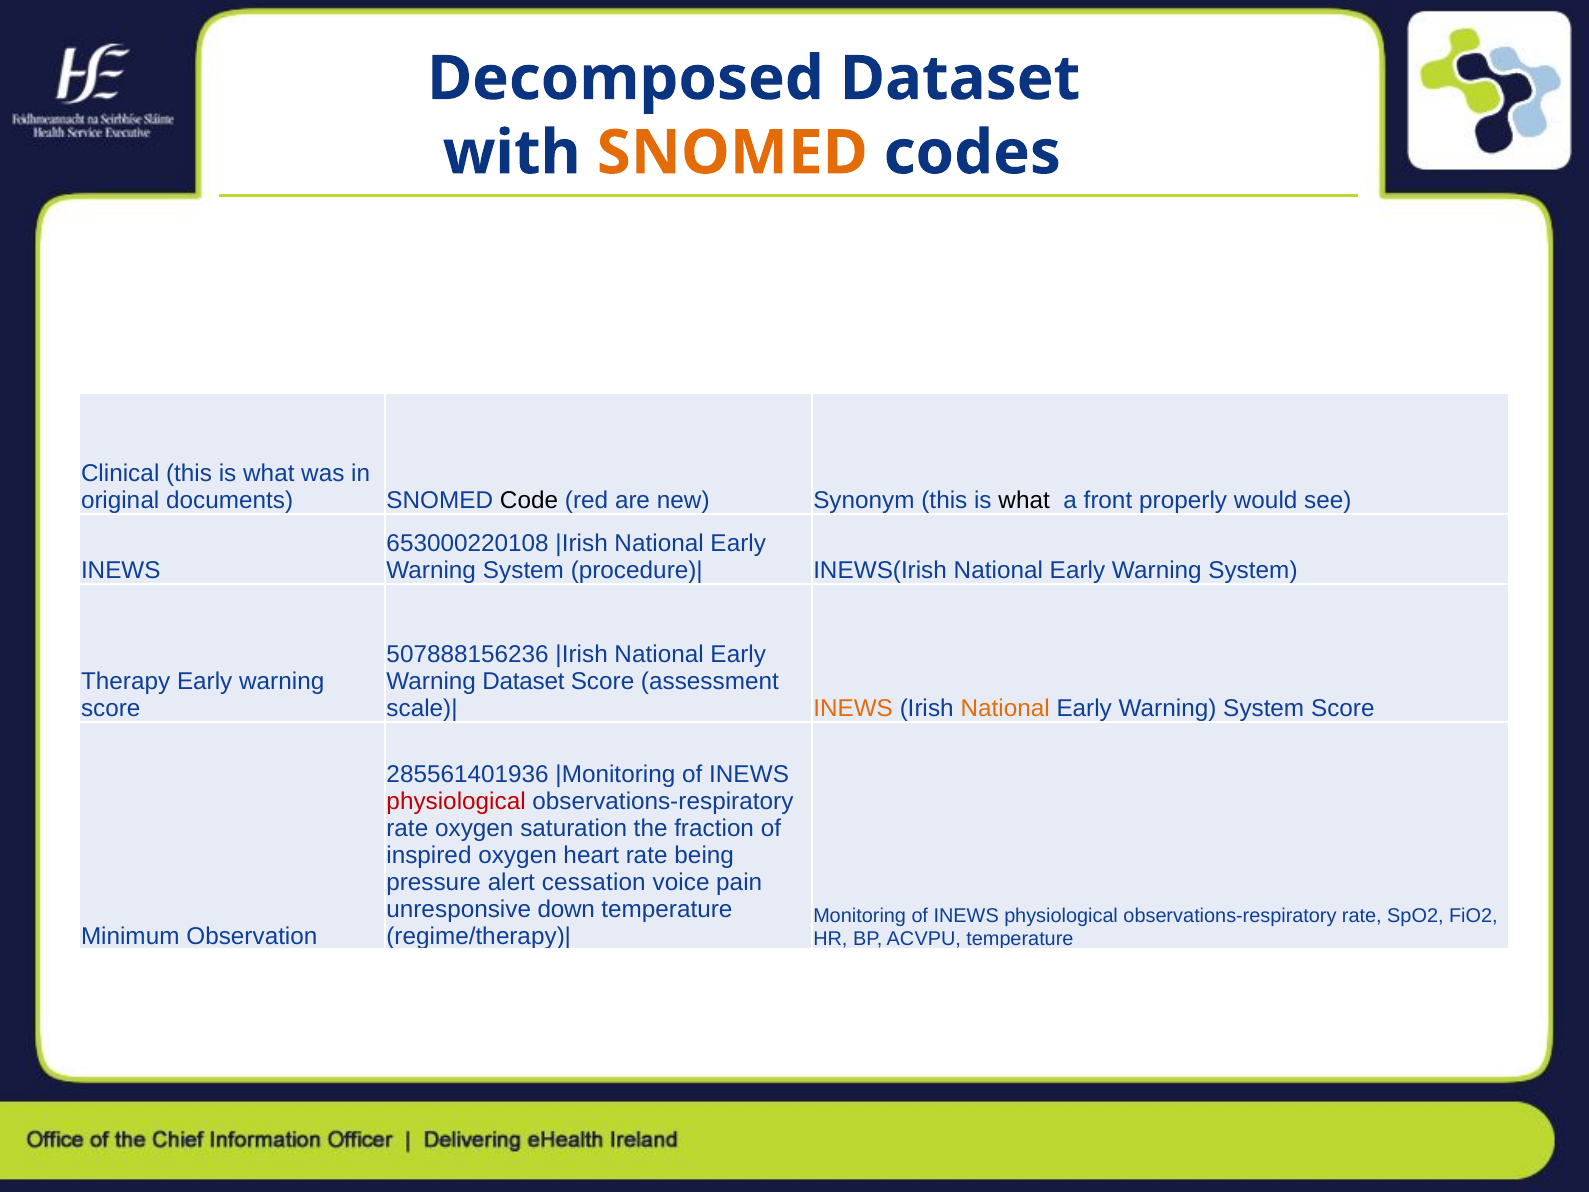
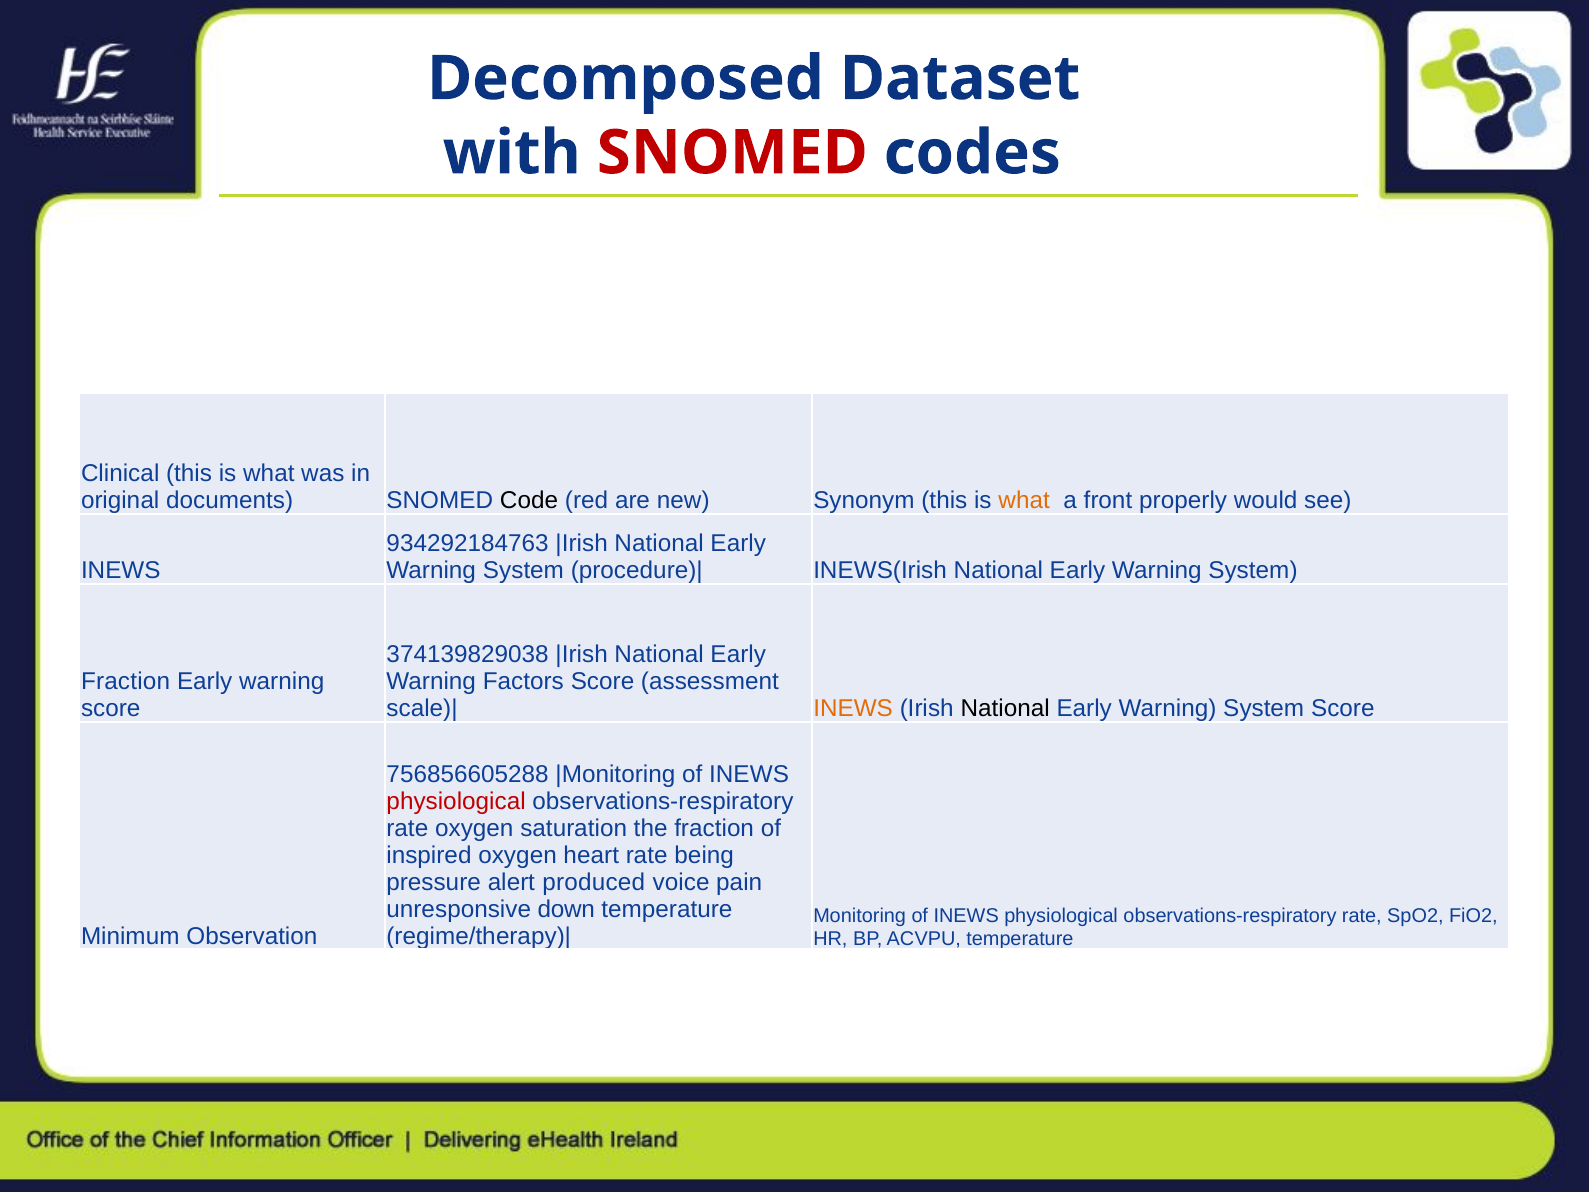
SNOMED colour: orange -> red (732, 153)
what colour: black -> orange (1024, 501)
653000220108: 653000220108 -> 934292184763 (468, 543)
507888156236: 507888156236 -> 374139829038 (468, 655)
Therapy: Therapy -> Fraction (126, 682)
Warning Dataset: Dataset -> Factors (523, 682)
National colour: orange -> black (1005, 709)
285561401936: 285561401936 -> 756856605288 (468, 774)
cessation: cessation -> produced (594, 882)
